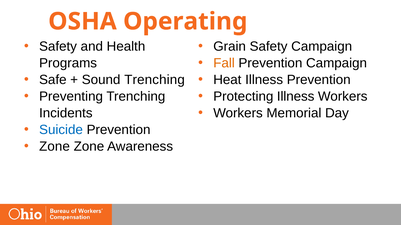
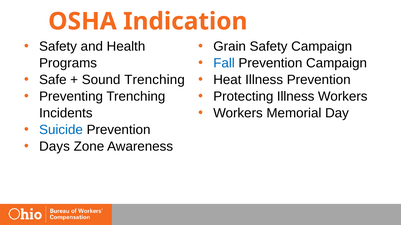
Operating: Operating -> Indication (185, 21)
Fall colour: orange -> blue (224, 63)
Zone: Zone -> Days (54, 147)
